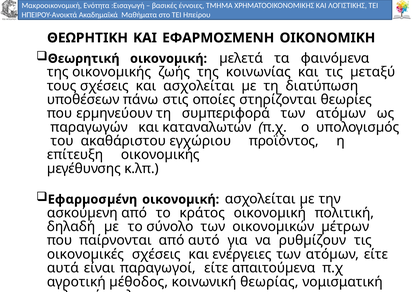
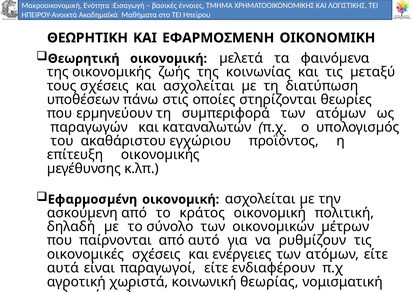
απαιτούµενα: απαιτούµενα -> ενδιαφέρουν (273, 268)
µέθοδος: µέθοδος -> χωριστά (139, 282)
